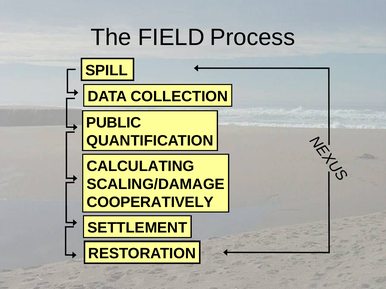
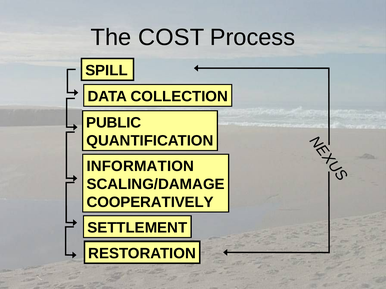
FIELD: FIELD -> COST (171, 37)
CALCULATING: CALCULATING -> INFORMATION (140, 167)
